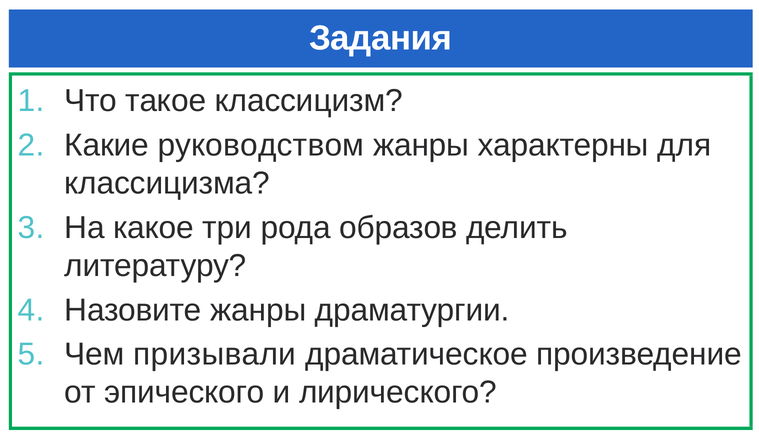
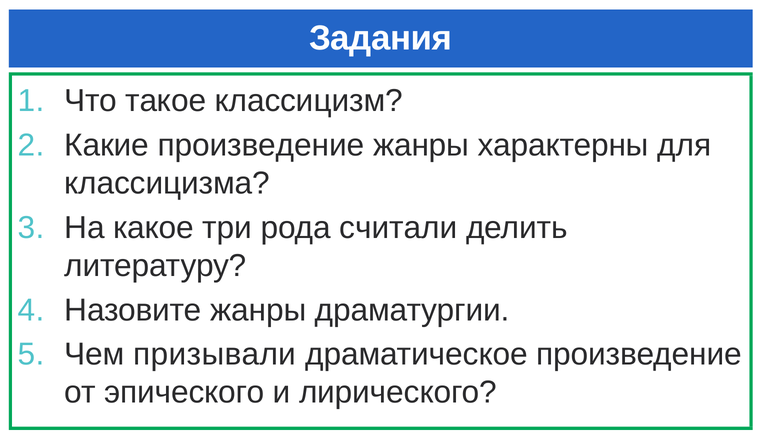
Какие руководством: руководством -> произведение (261, 145)
образов: образов -> считали (399, 228)
